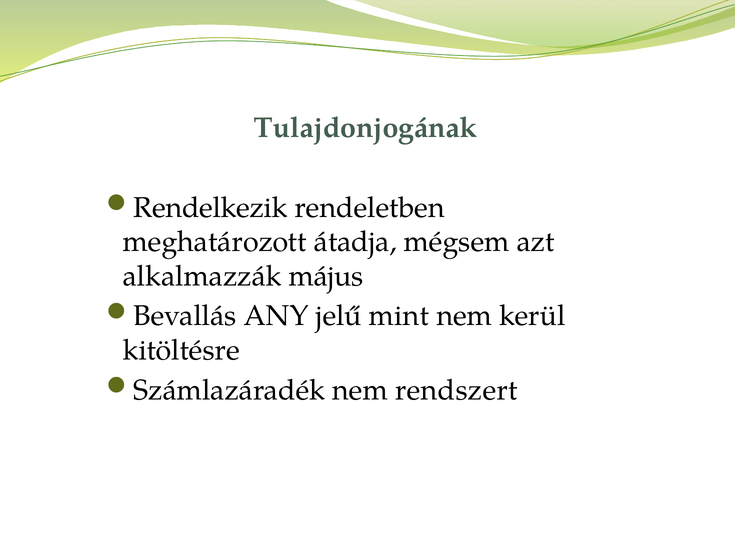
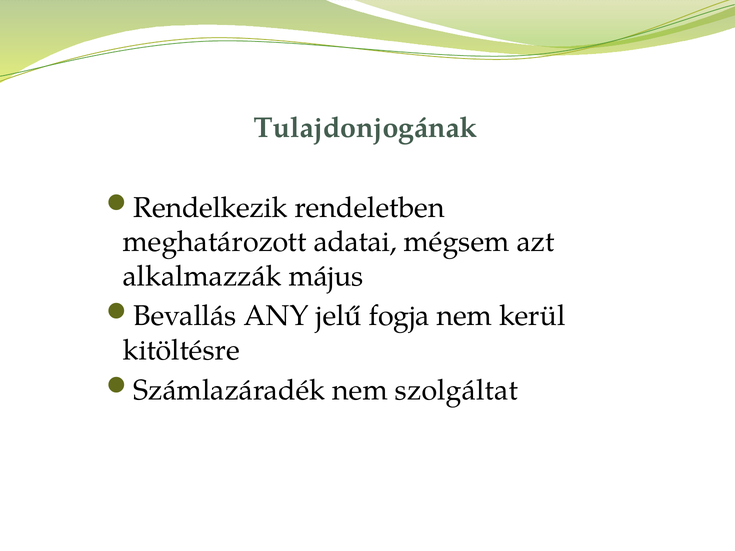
átadja: átadja -> adatai (355, 242)
mint: mint -> fogja (399, 316)
rendszert: rendszert -> szolgáltat (456, 390)
